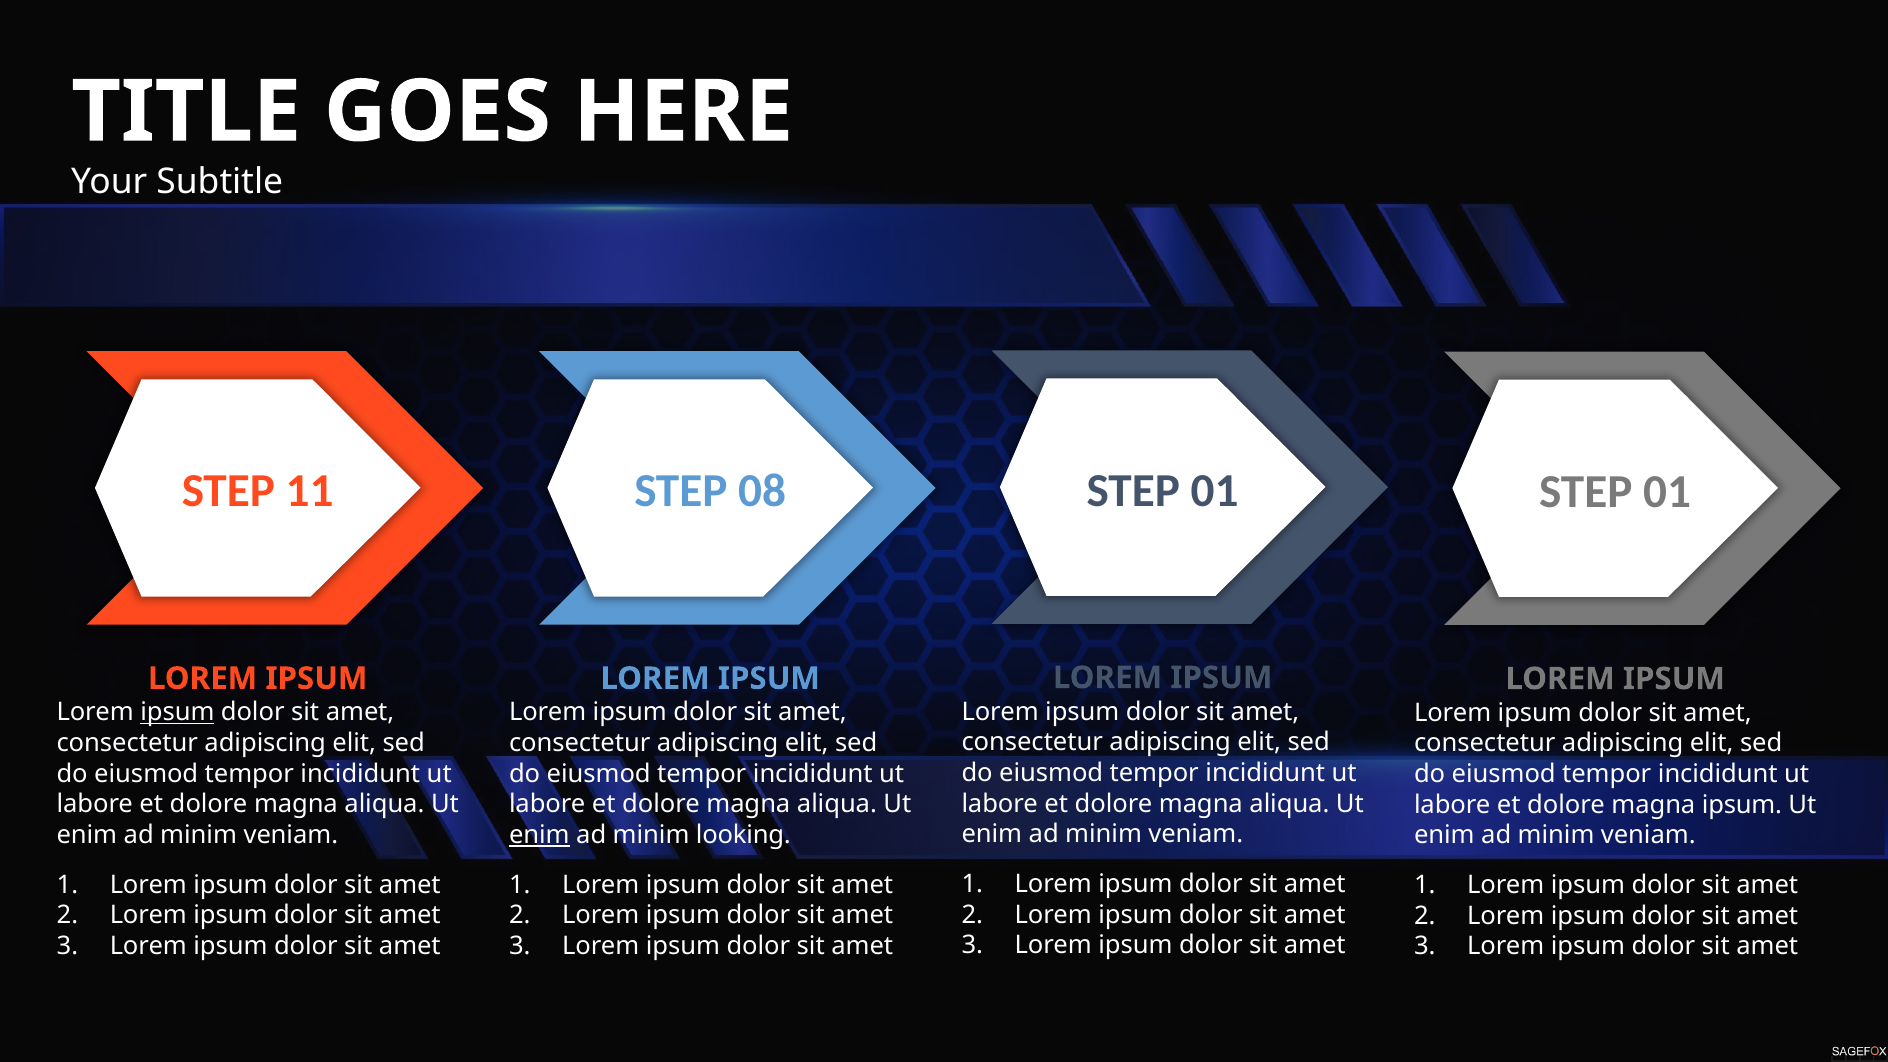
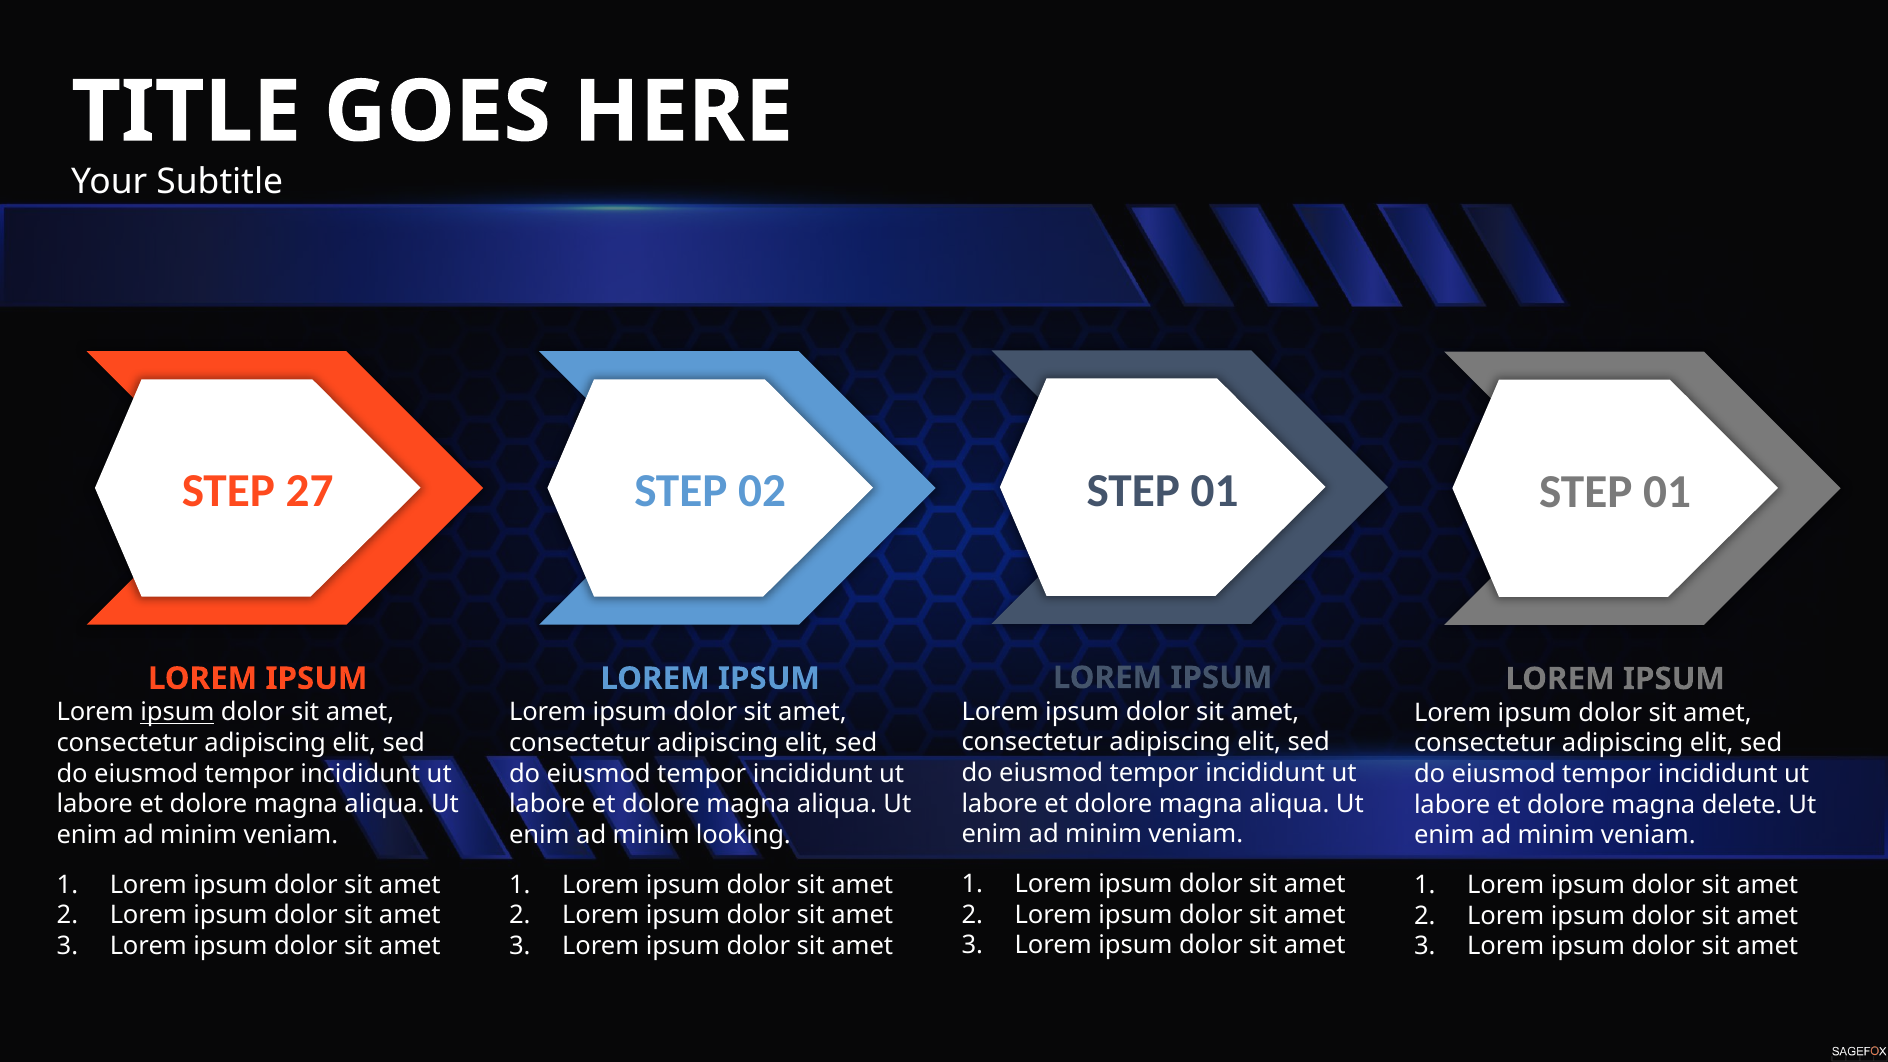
11: 11 -> 27 (309, 491)
08: 08 -> 02 (762, 491)
magna ipsum: ipsum -> delete (1742, 805)
enim underline: present -> none (539, 835)
